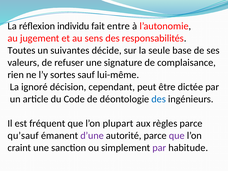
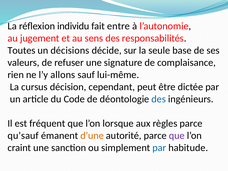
suivantes: suivantes -> décisions (70, 50)
sortes: sortes -> allons (63, 75)
ignoré: ignoré -> cursus (34, 87)
plupart: plupart -> lorsque (118, 123)
d’une colour: purple -> orange (92, 136)
par colour: purple -> blue (159, 148)
